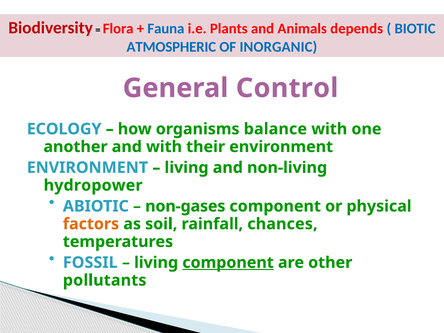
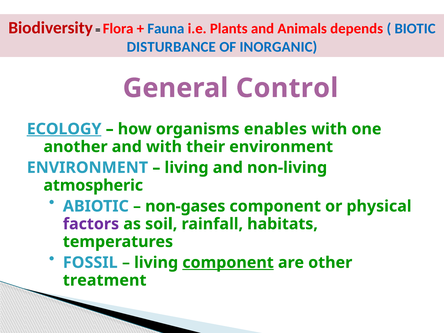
ATMOSPHERIC: ATMOSPHERIC -> DISTURBANCE (171, 47)
ECOLOGY underline: none -> present (64, 129)
balance: balance -> enables (275, 129)
hydropower: hydropower -> atmospheric (93, 185)
factors colour: orange -> purple (91, 224)
chances: chances -> habitats (283, 224)
pollutants: pollutants -> treatment (105, 280)
